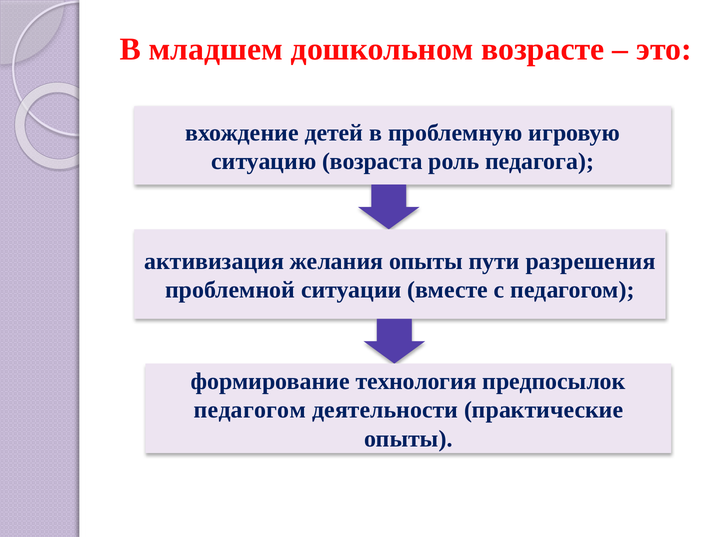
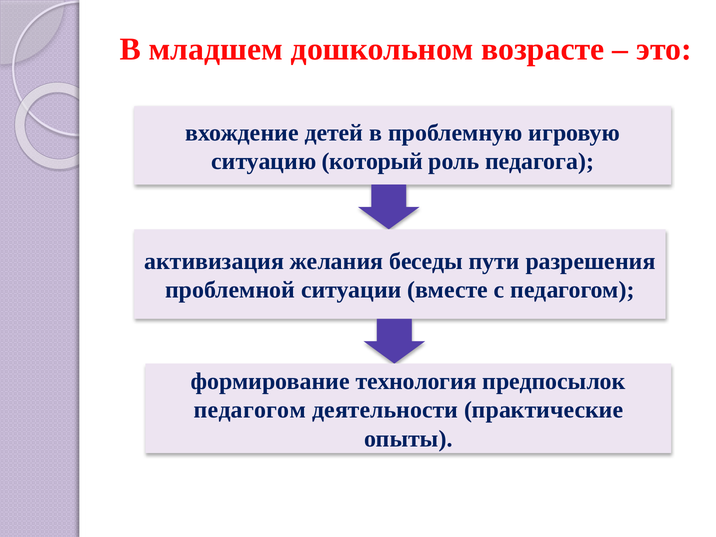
возраста: возраста -> который (372, 161)
желания опыты: опыты -> беседы (426, 261)
